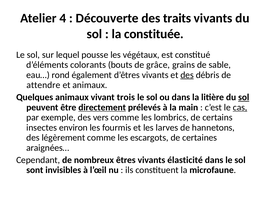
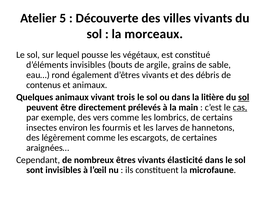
4: 4 -> 5 (63, 18)
traits: traits -> villes (177, 18)
constituée: constituée -> morceaux (154, 34)
d’éléments colorants: colorants -> invisibles (88, 65)
grâce: grâce -> argile (158, 65)
des underline: present -> none (187, 75)
attendre: attendre -> contenus (43, 85)
directement underline: present -> none (102, 108)
